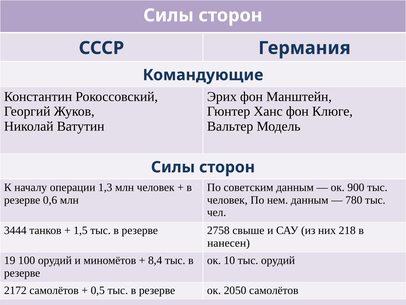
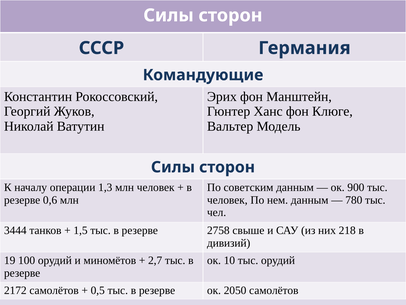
нанесен: нанесен -> дивизий (229, 243)
8,4: 8,4 -> 2,7 (155, 260)
